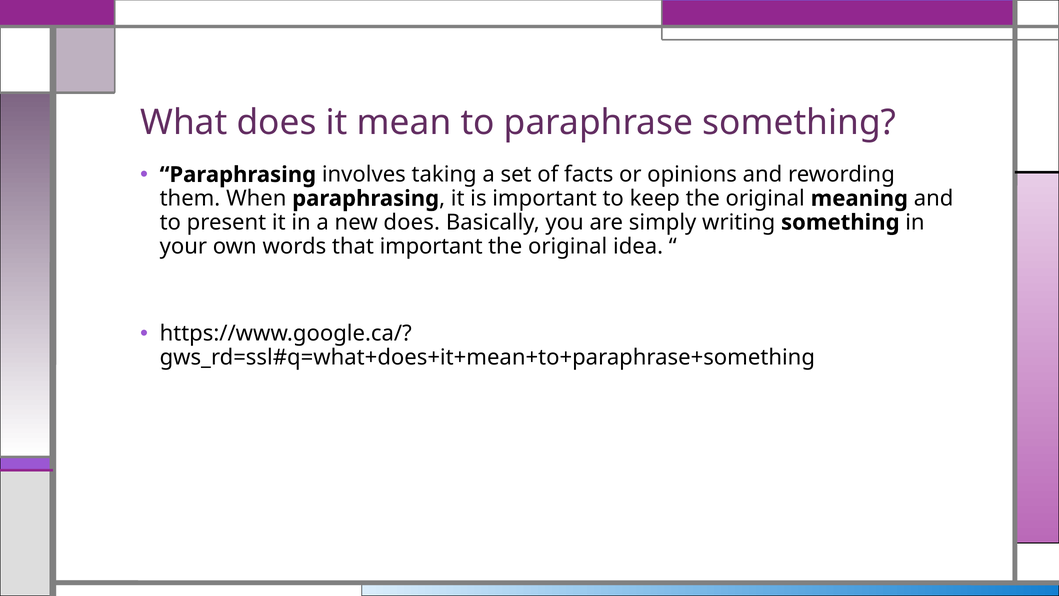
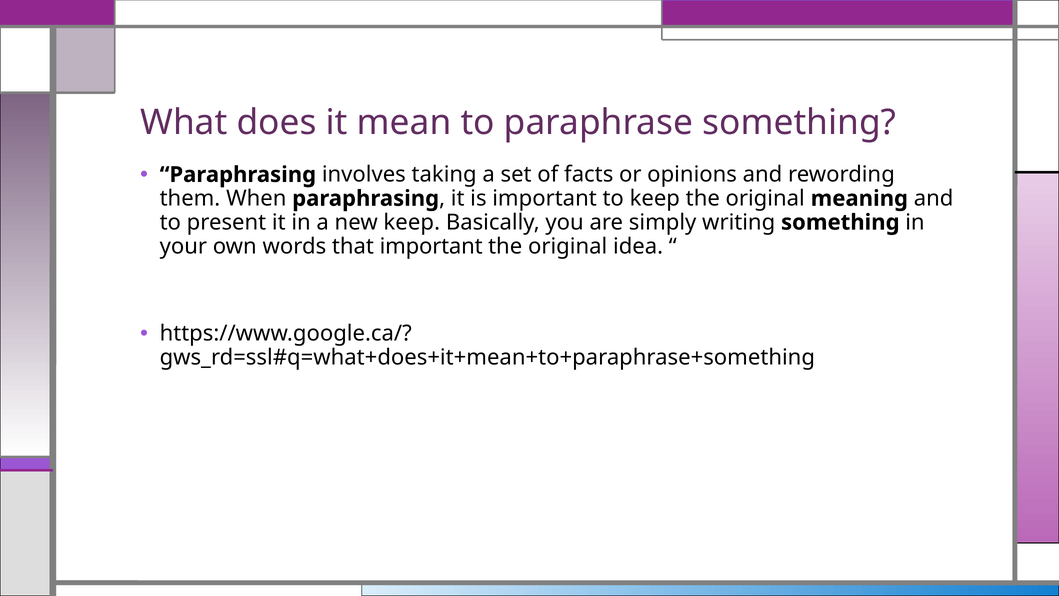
new does: does -> keep (412, 222)
